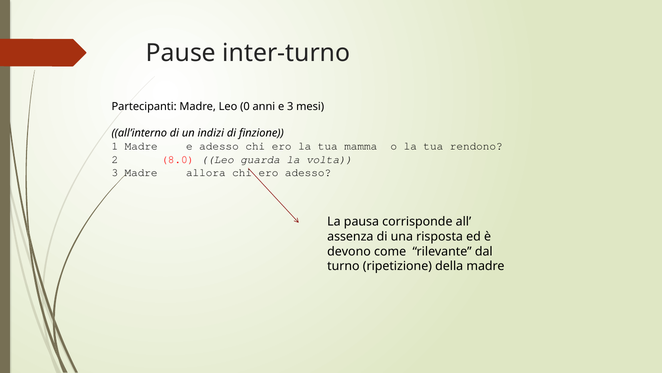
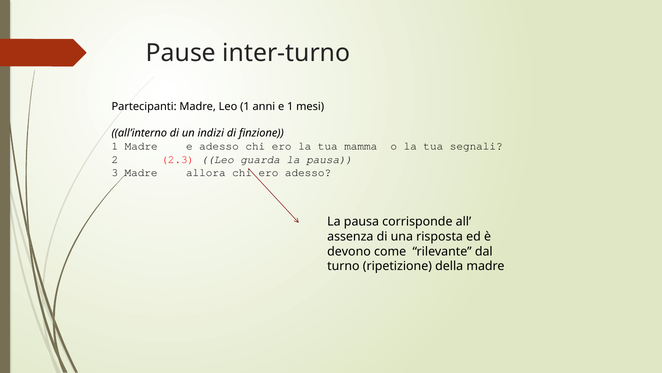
Leo 0: 0 -> 1 (245, 106)
e 3: 3 -> 1 (290, 106)
rendono: rendono -> segnali (476, 146)
8.0: 8.0 -> 2.3 (178, 159)
guarda la volta: volta -> pausa (329, 159)
